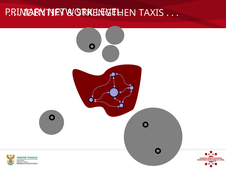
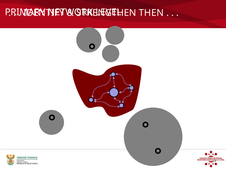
TAXIS: TAXIS -> THEN (151, 13)
